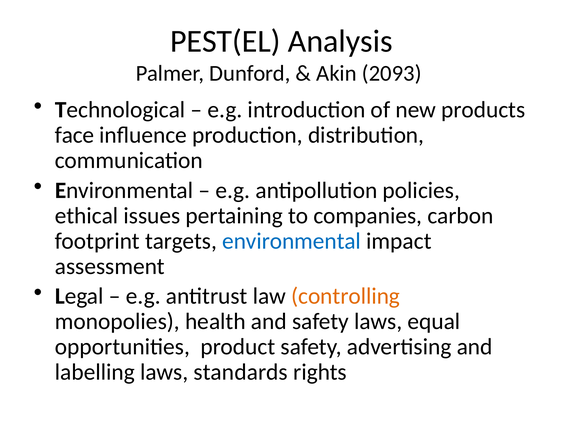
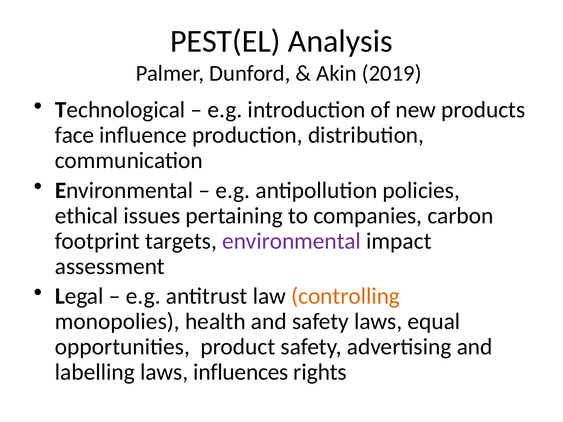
2093: 2093 -> 2019 (392, 73)
environmental colour: blue -> purple (292, 241)
standards: standards -> influences (241, 372)
